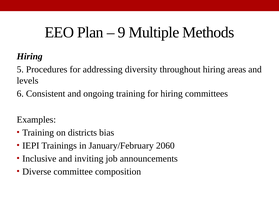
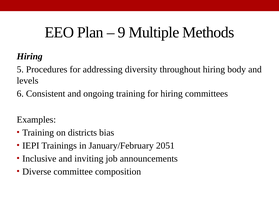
areas: areas -> body (237, 69)
2060: 2060 -> 2051 (165, 146)
